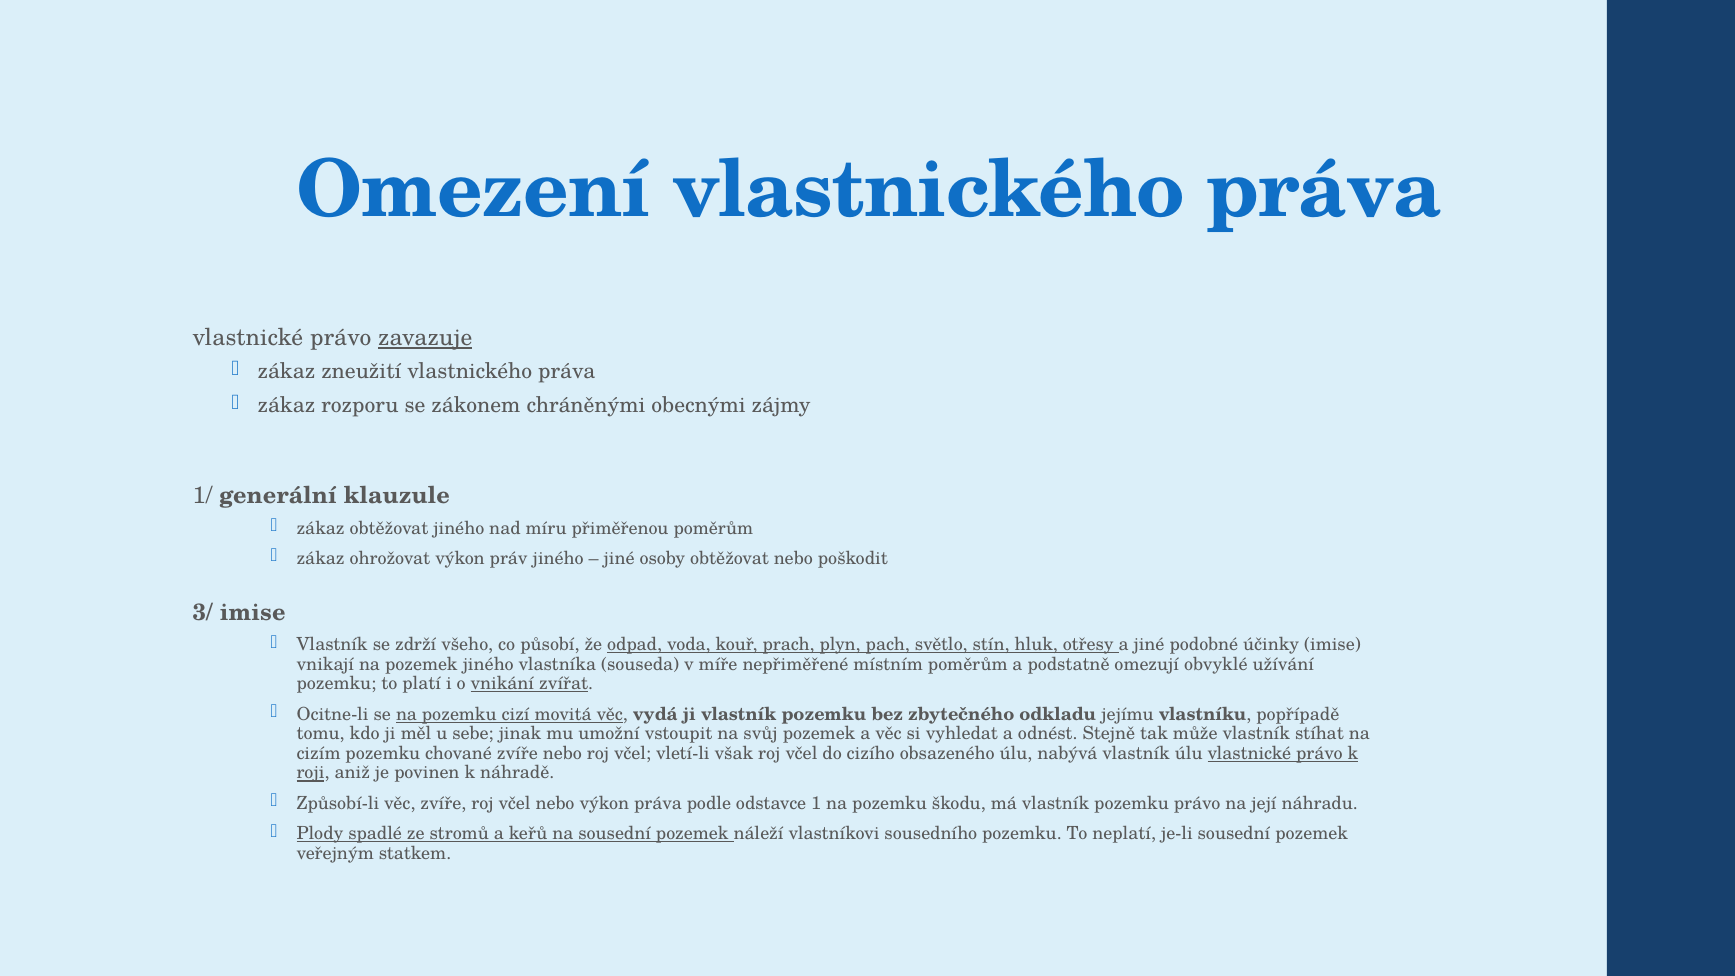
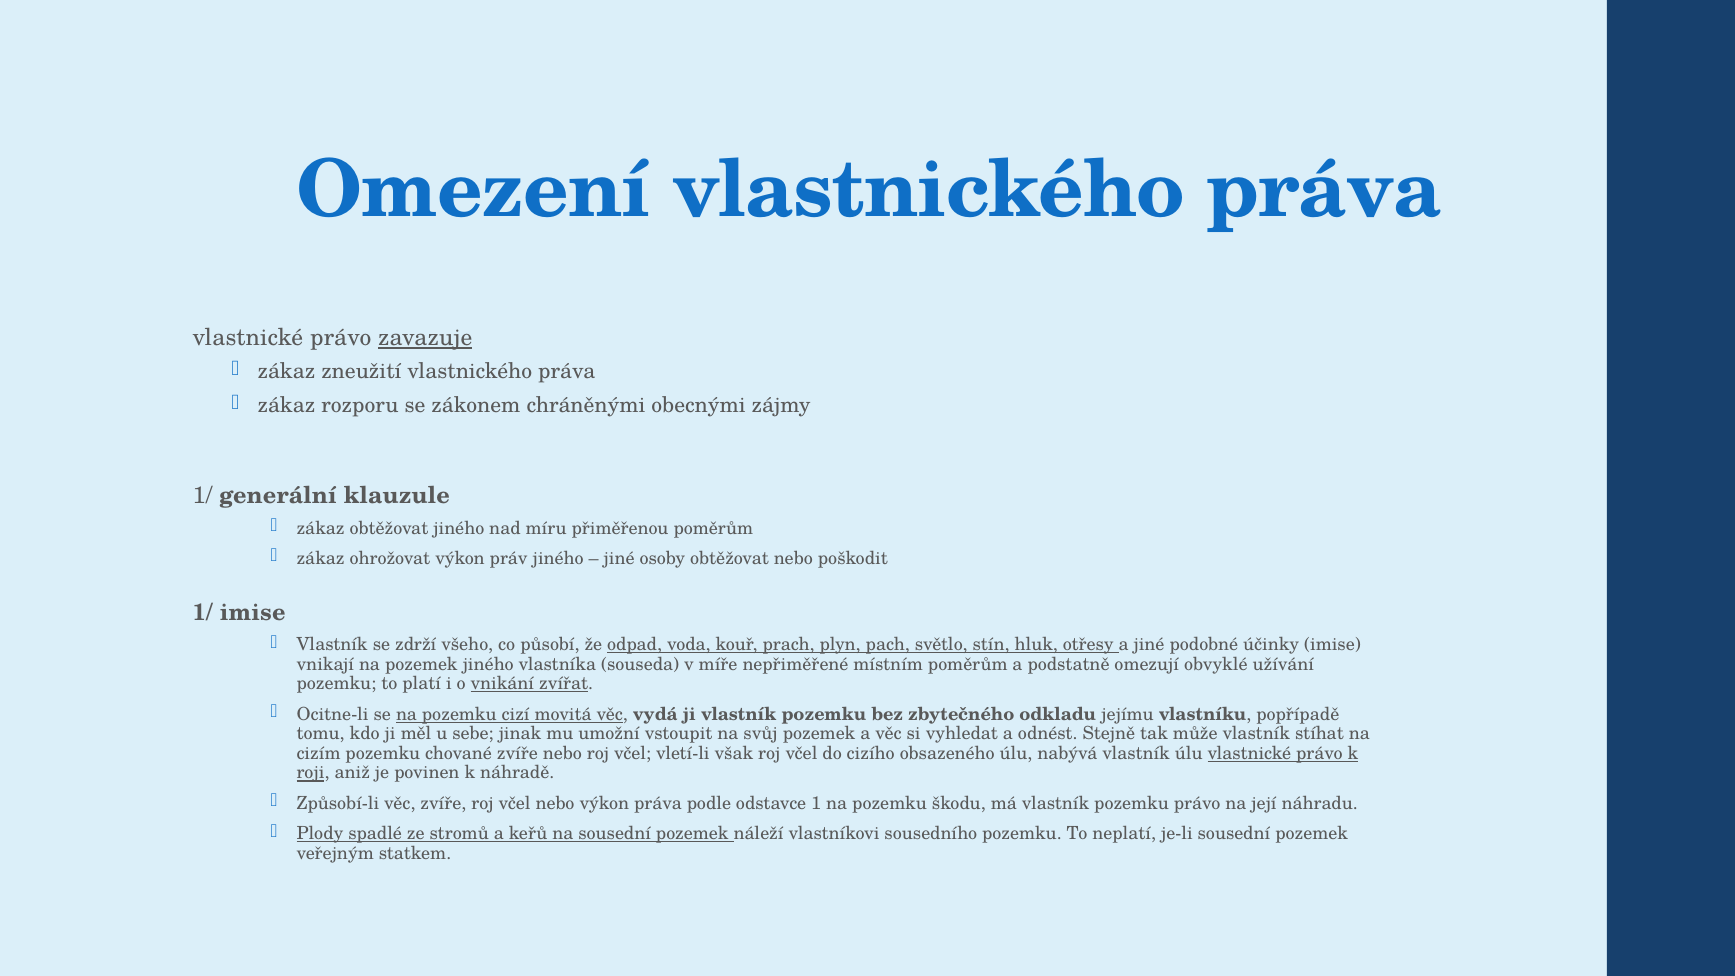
3/: 3/ -> 1/ (203, 613)
